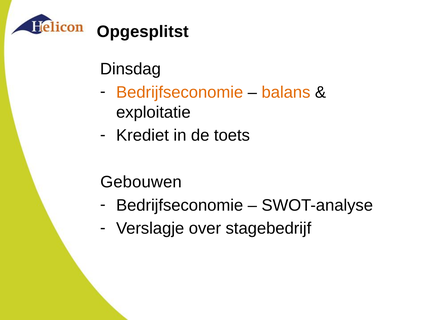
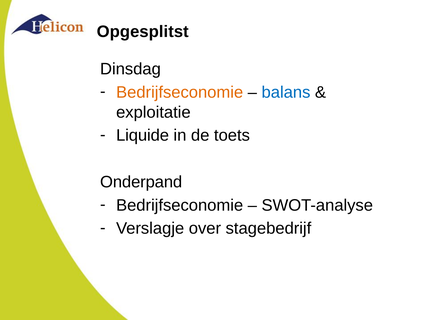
balans colour: orange -> blue (286, 92)
Krediet: Krediet -> Liquide (143, 136)
Gebouwen: Gebouwen -> Onderpand (141, 182)
